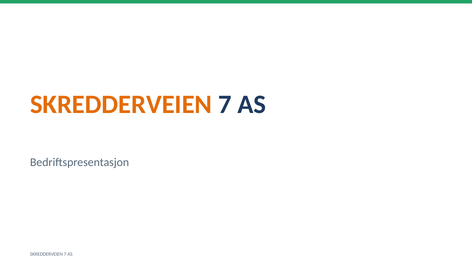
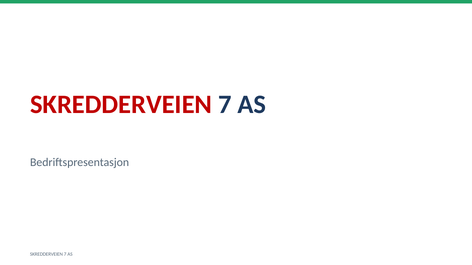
SKREDDERVEIEN colour: orange -> red (121, 105)
